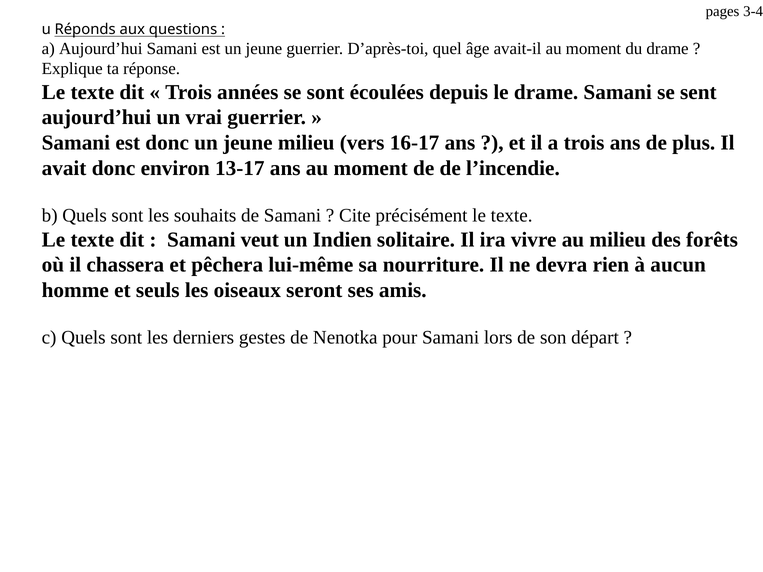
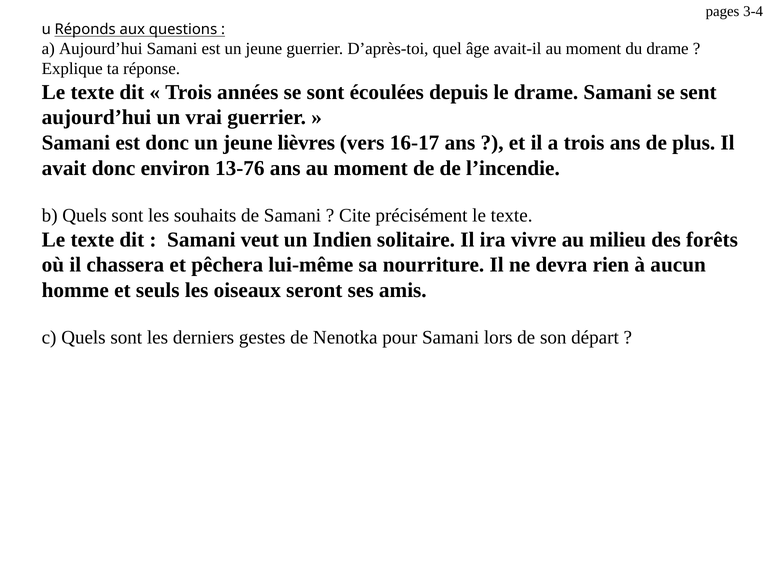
jeune milieu: milieu -> lièvres (306, 143)
13-17: 13-17 -> 13-76 (240, 168)
